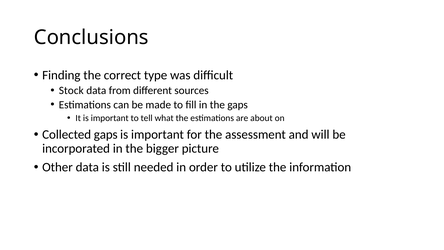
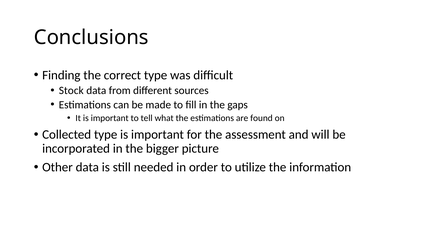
about: about -> found (261, 118)
Collected gaps: gaps -> type (106, 135)
